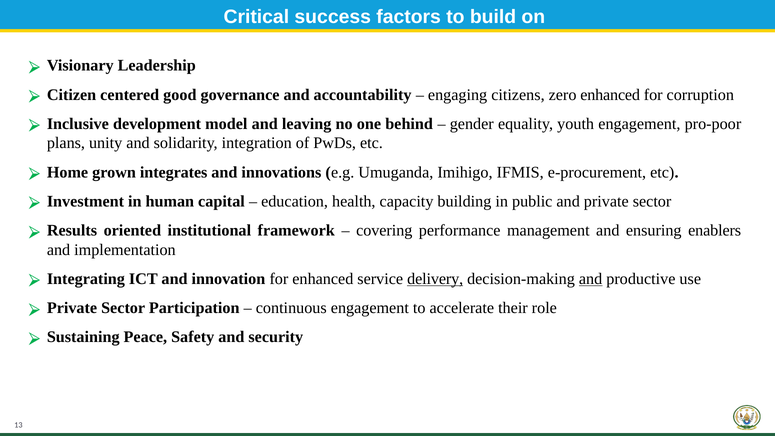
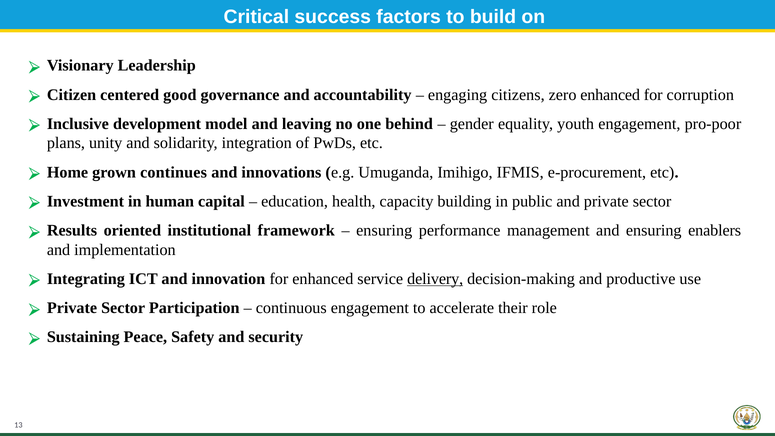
integrates: integrates -> continues (174, 172)
covering: covering -> ensuring (384, 230)
and underline: present -> none (591, 279)
